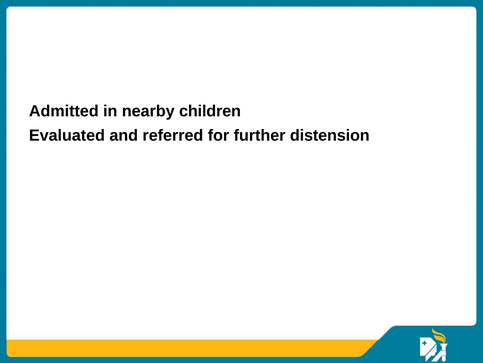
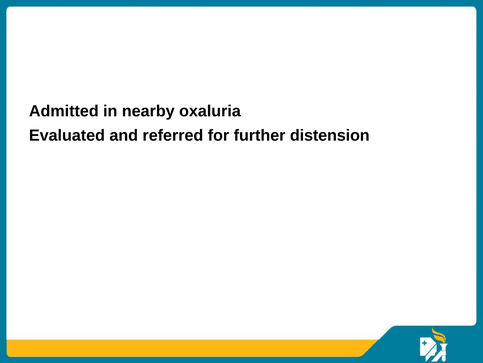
children: children -> oxaluria (210, 111)
